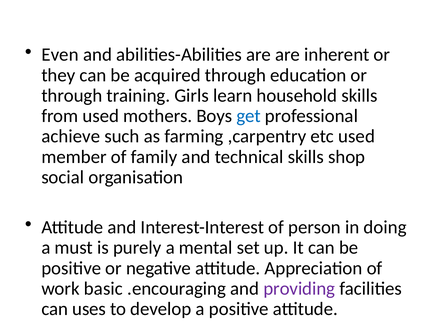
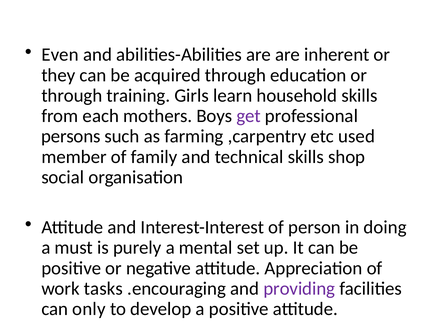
from used: used -> each (101, 116)
get colour: blue -> purple (249, 116)
achieve: achieve -> persons (71, 136)
basic: basic -> tasks (103, 288)
uses: uses -> only (89, 309)
